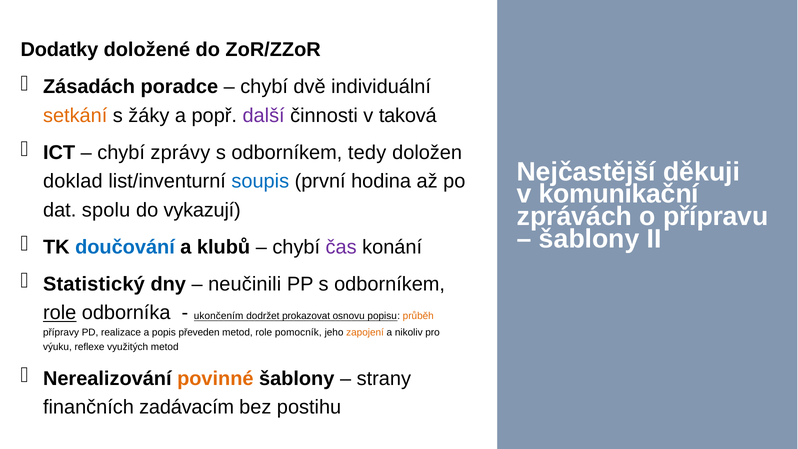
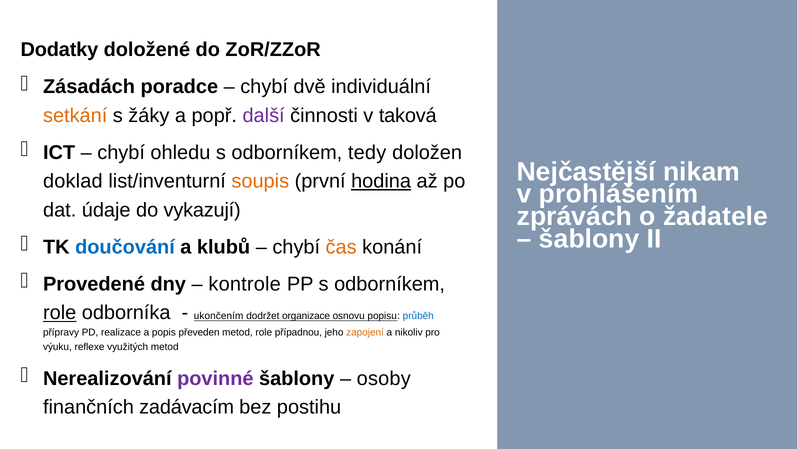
zprávy: zprávy -> ohledu (180, 152)
děkuji: děkuji -> nikam (702, 172)
soupis colour: blue -> orange (260, 181)
hodina underline: none -> present (381, 181)
komunikační: komunikační -> prohlášením (619, 194)
spolu: spolu -> údaje (106, 210)
přípravu: přípravu -> žadatele (716, 216)
čas colour: purple -> orange (341, 247)
Statistický: Statistický -> Provedené (94, 284)
neučinili: neučinili -> kontrole (245, 284)
prokazovat: prokazovat -> organizace (306, 316)
průběh colour: orange -> blue (418, 316)
pomocník: pomocník -> případnou (298, 332)
povinné colour: orange -> purple (215, 378)
strany: strany -> osoby (384, 378)
